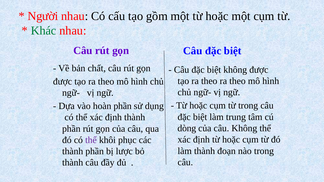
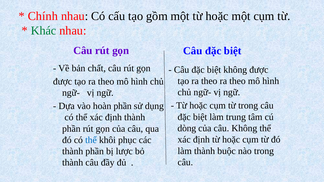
Người: Người -> Chính (43, 16)
thể colour: purple -> blue (91, 140)
đoạn: đoạn -> buộc (227, 151)
